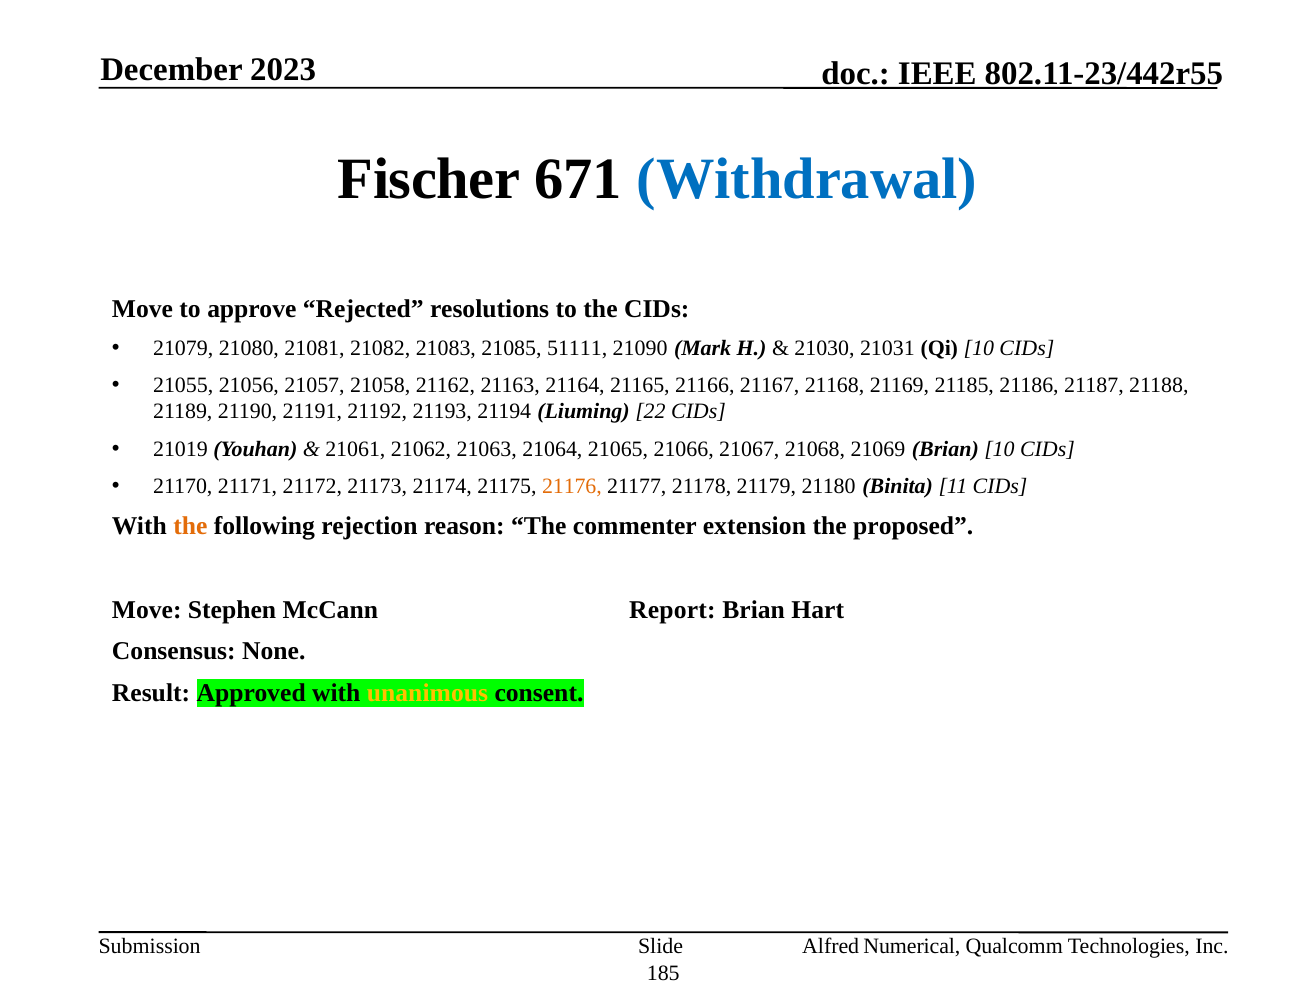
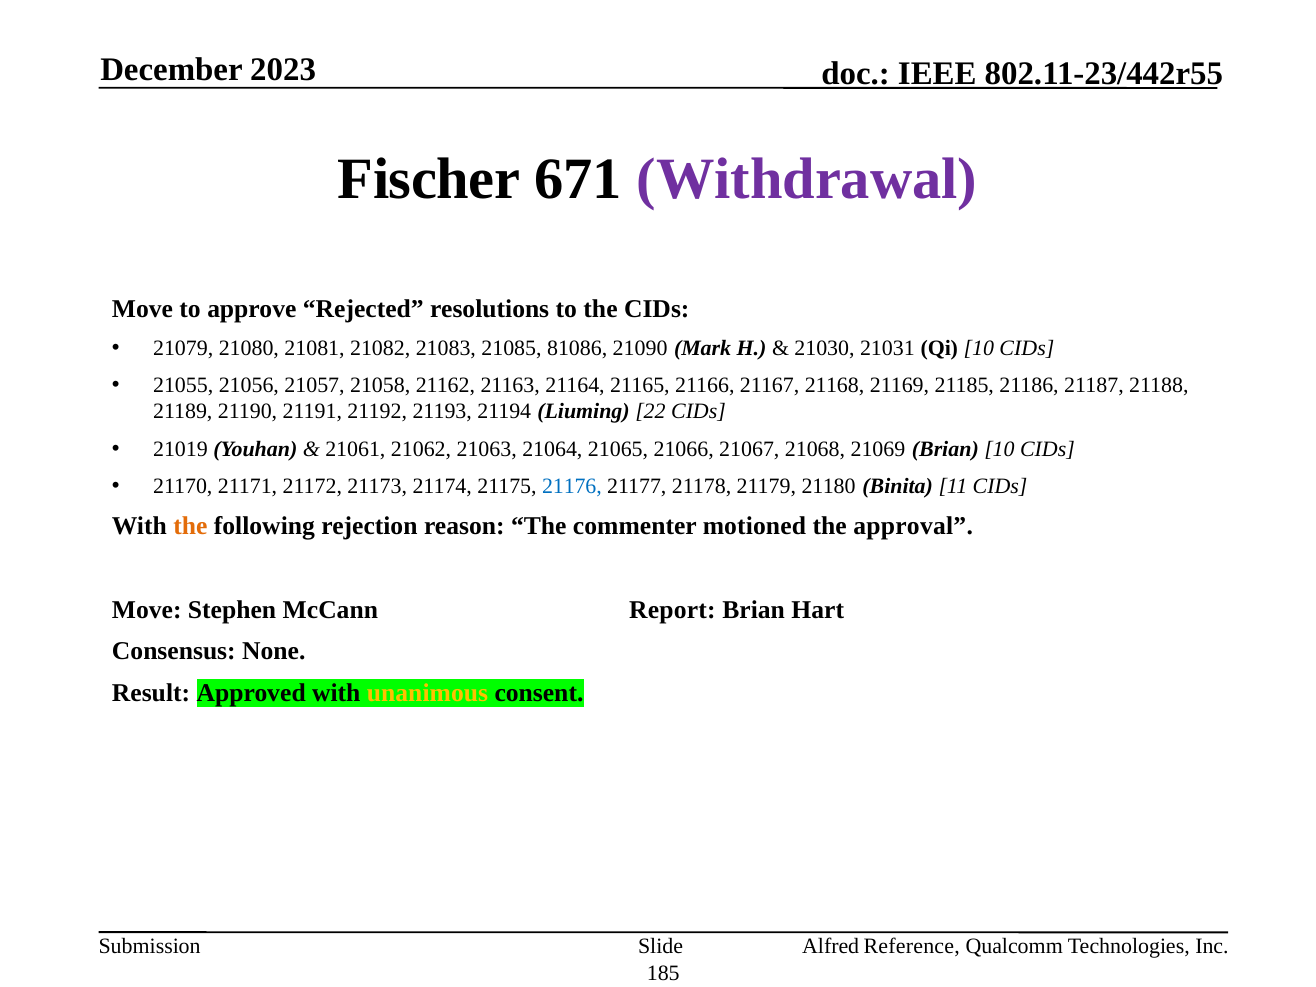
Withdrawal colour: blue -> purple (807, 179)
51111: 51111 -> 81086 (577, 348)
21176 colour: orange -> blue (572, 486)
extension: extension -> motioned (754, 526)
proposed: proposed -> approval (913, 526)
Numerical: Numerical -> Reference (912, 947)
